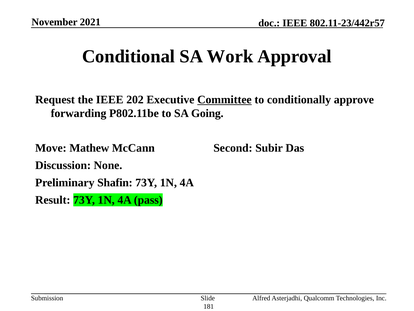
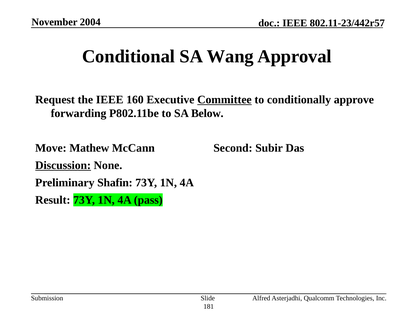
2021: 2021 -> 2004 (90, 22)
Work: Work -> Wang (230, 56)
202: 202 -> 160 (135, 99)
Going: Going -> Below (207, 113)
Discussion underline: none -> present (63, 165)
